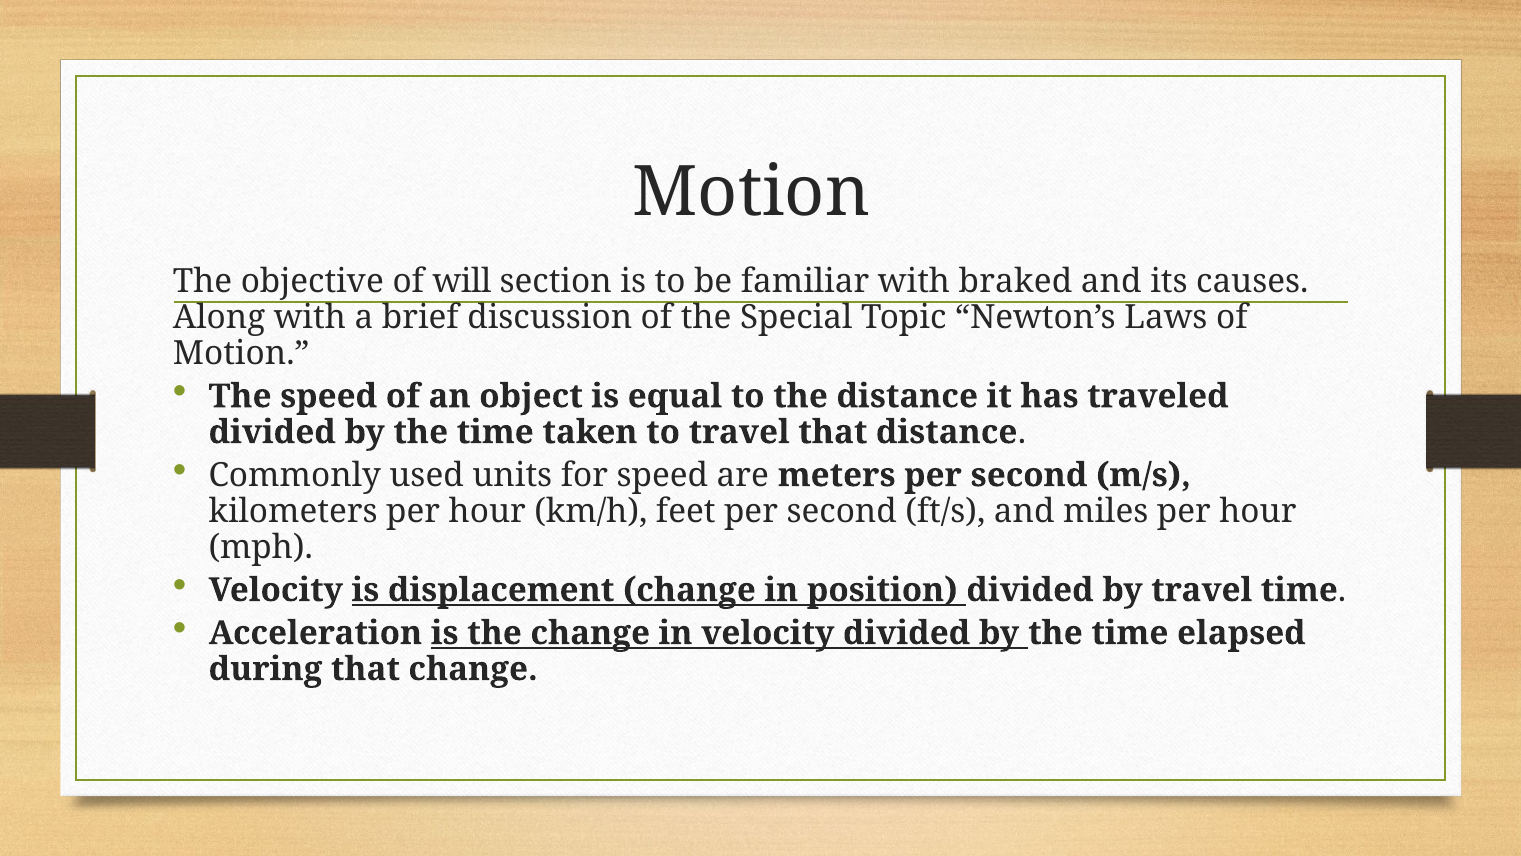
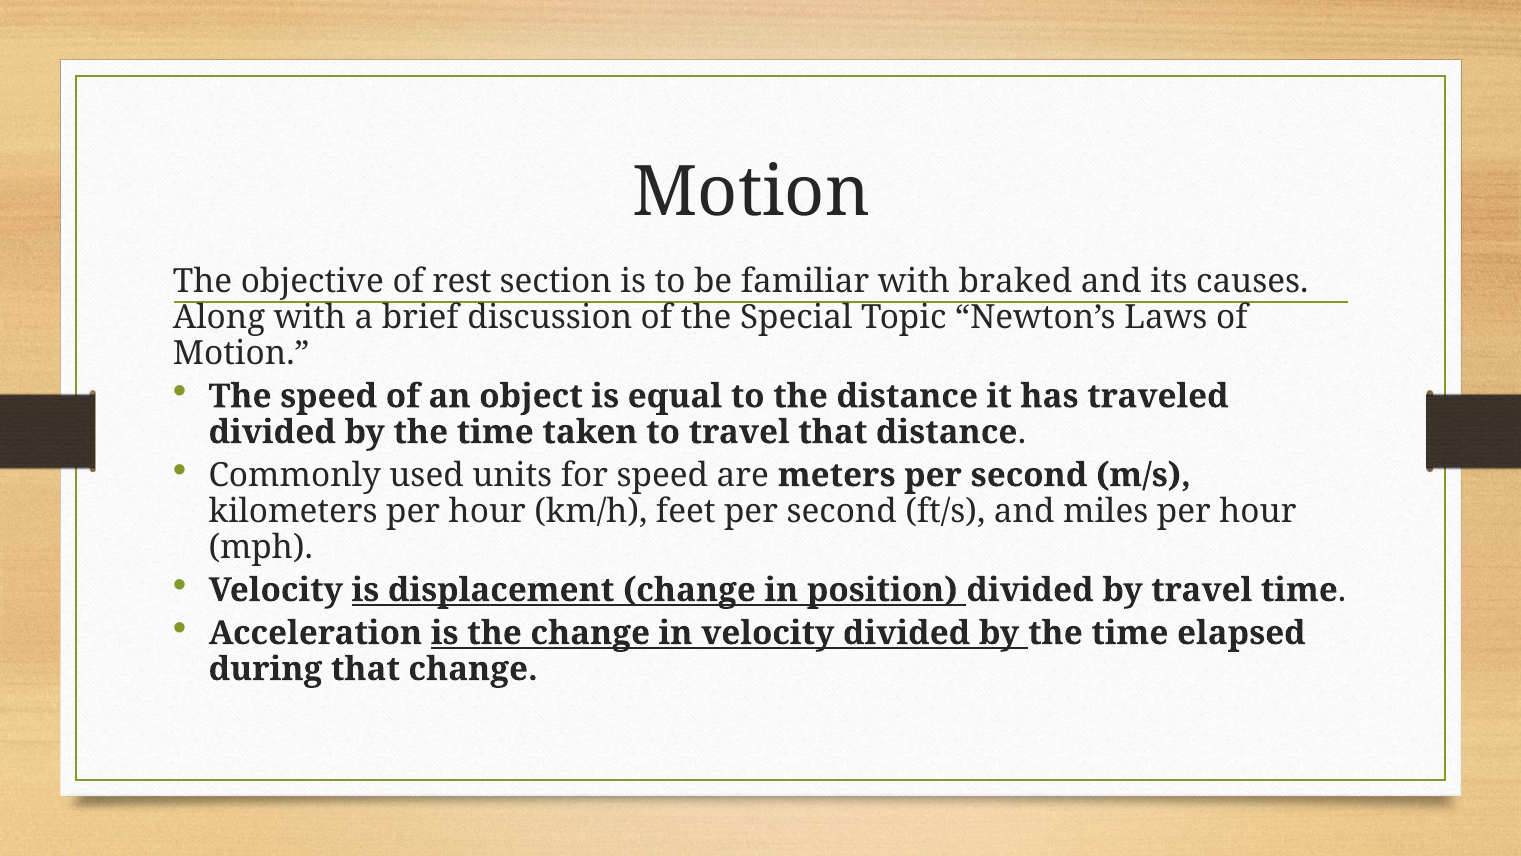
will: will -> rest (462, 281)
